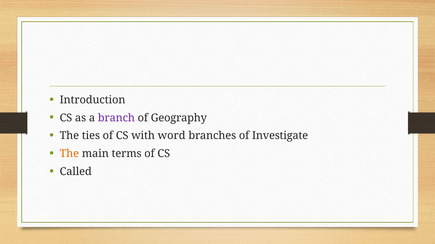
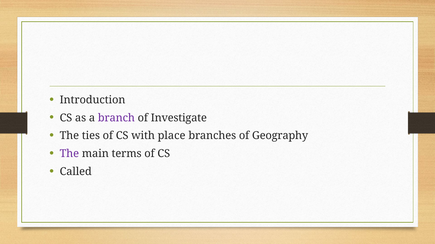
Geography: Geography -> Investigate (179, 118)
word: word -> place (172, 136)
Investigate: Investigate -> Geography (280, 136)
The colour: orange -> purple (69, 154)
